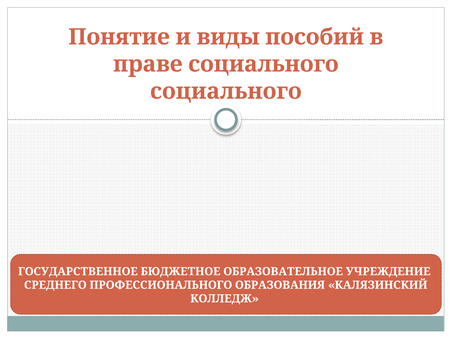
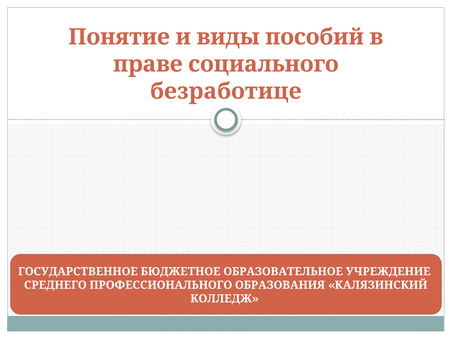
социального: социального -> безработице (226, 91)
